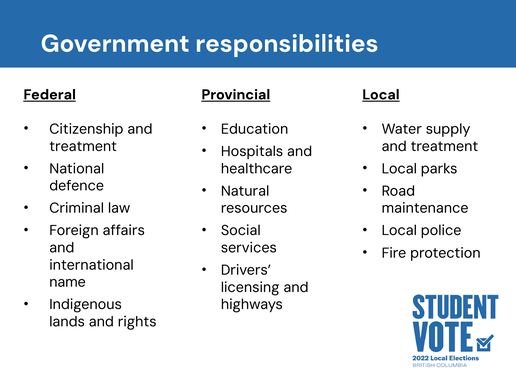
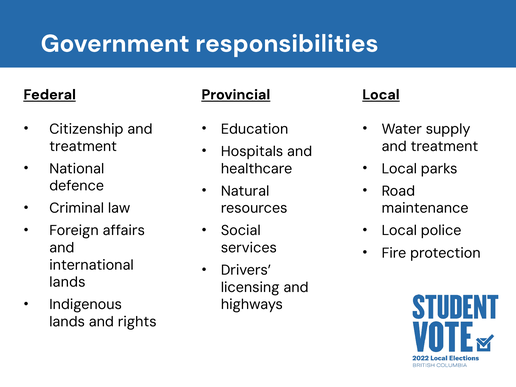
name: name -> lands (67, 282)
